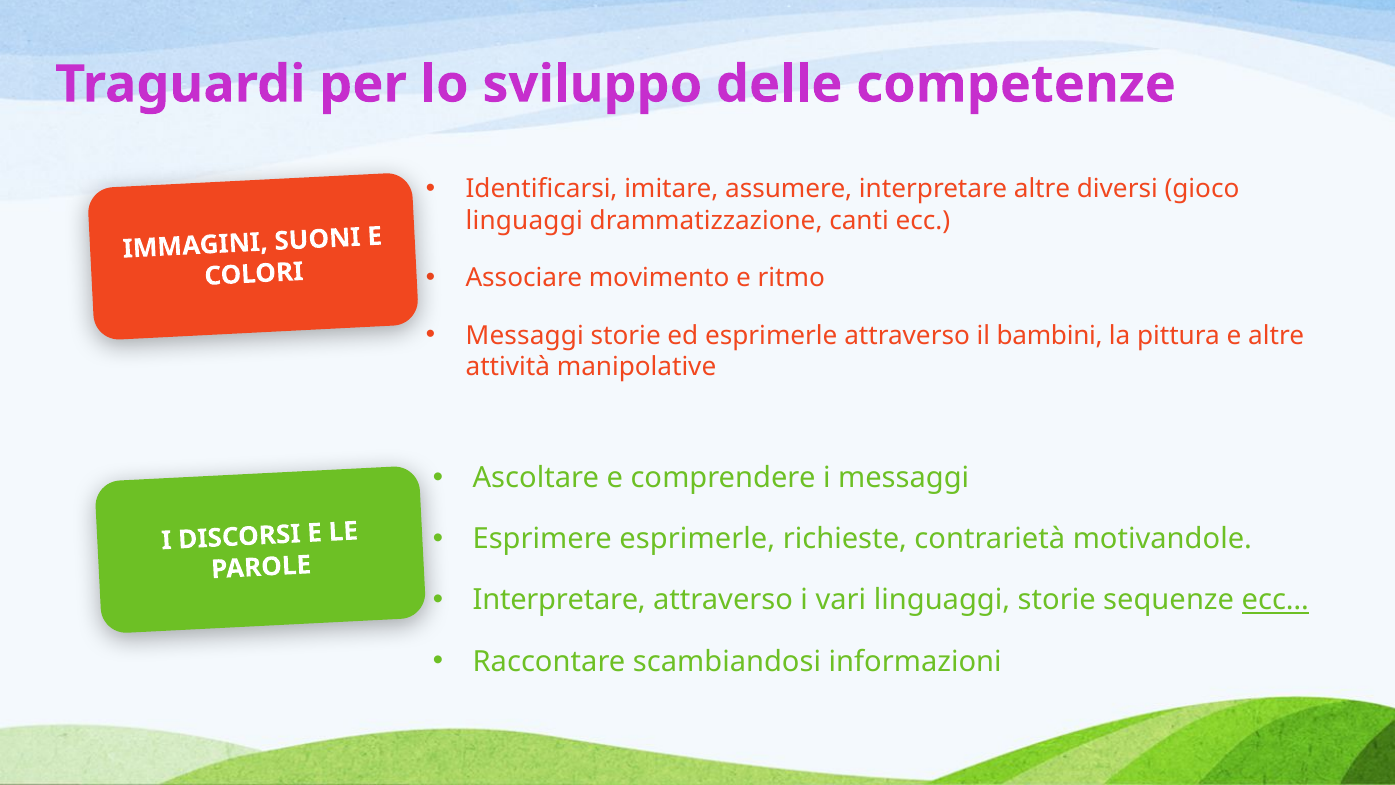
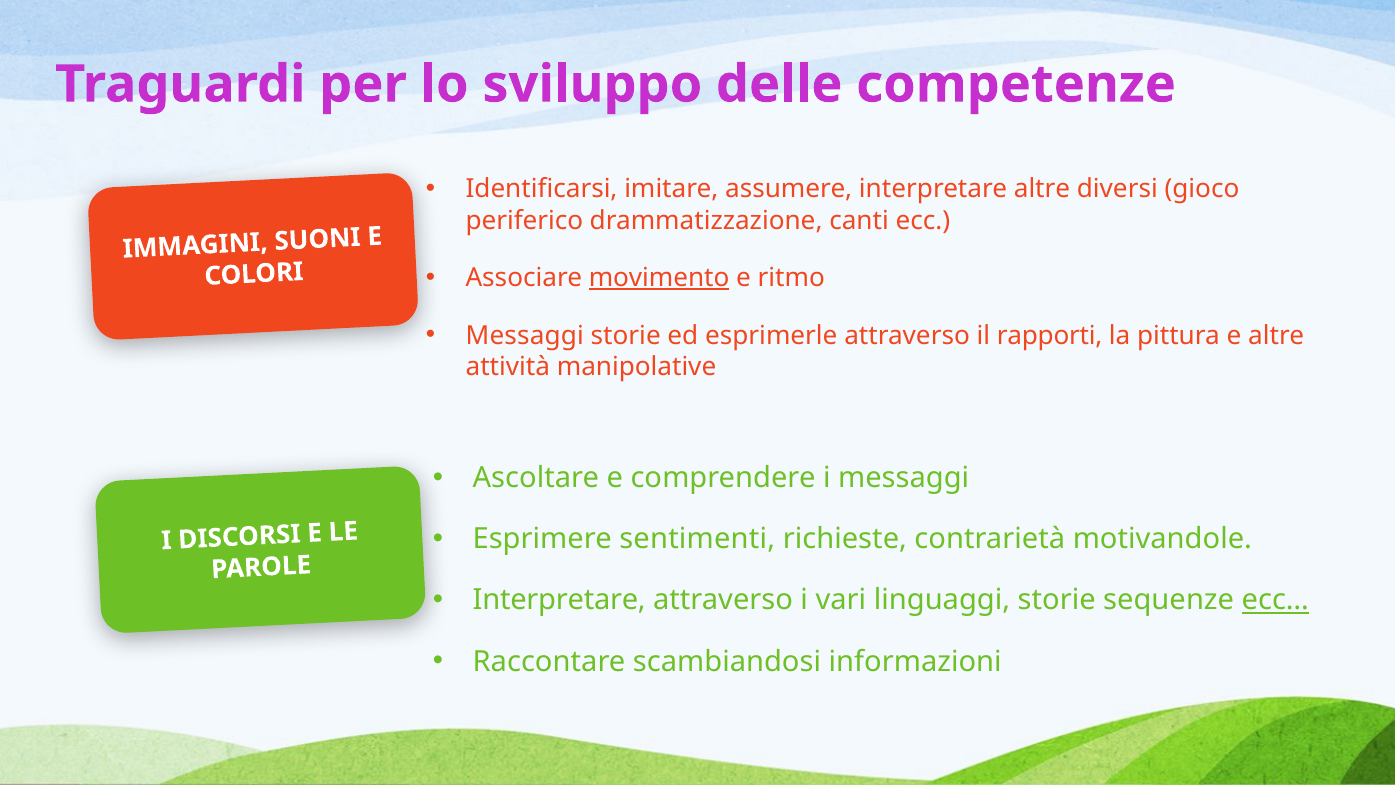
linguaggi: linguaggi -> periferico (524, 220)
movimento underline: none -> present (659, 278)
bambini: bambini -> rapporti (1050, 335)
Esprimere esprimerle: esprimerle -> sentimenti (697, 539)
